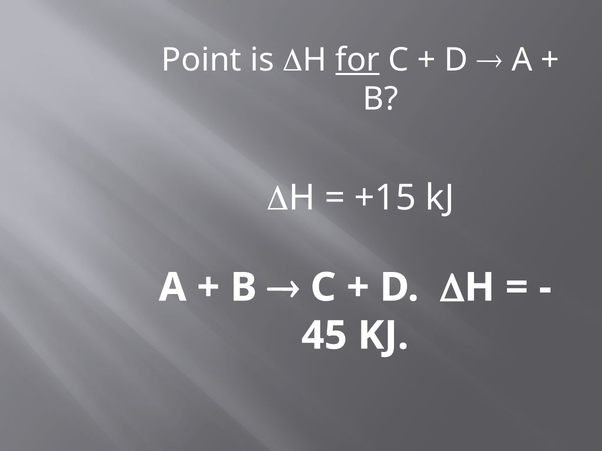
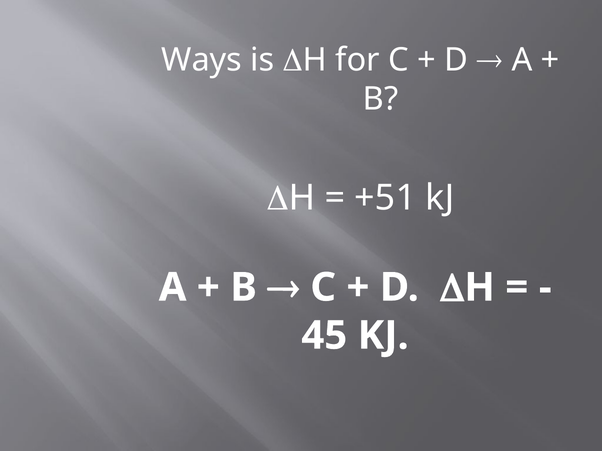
Point: Point -> Ways (202, 60)
for underline: present -> none (358, 60)
+15: +15 -> +51 (385, 198)
